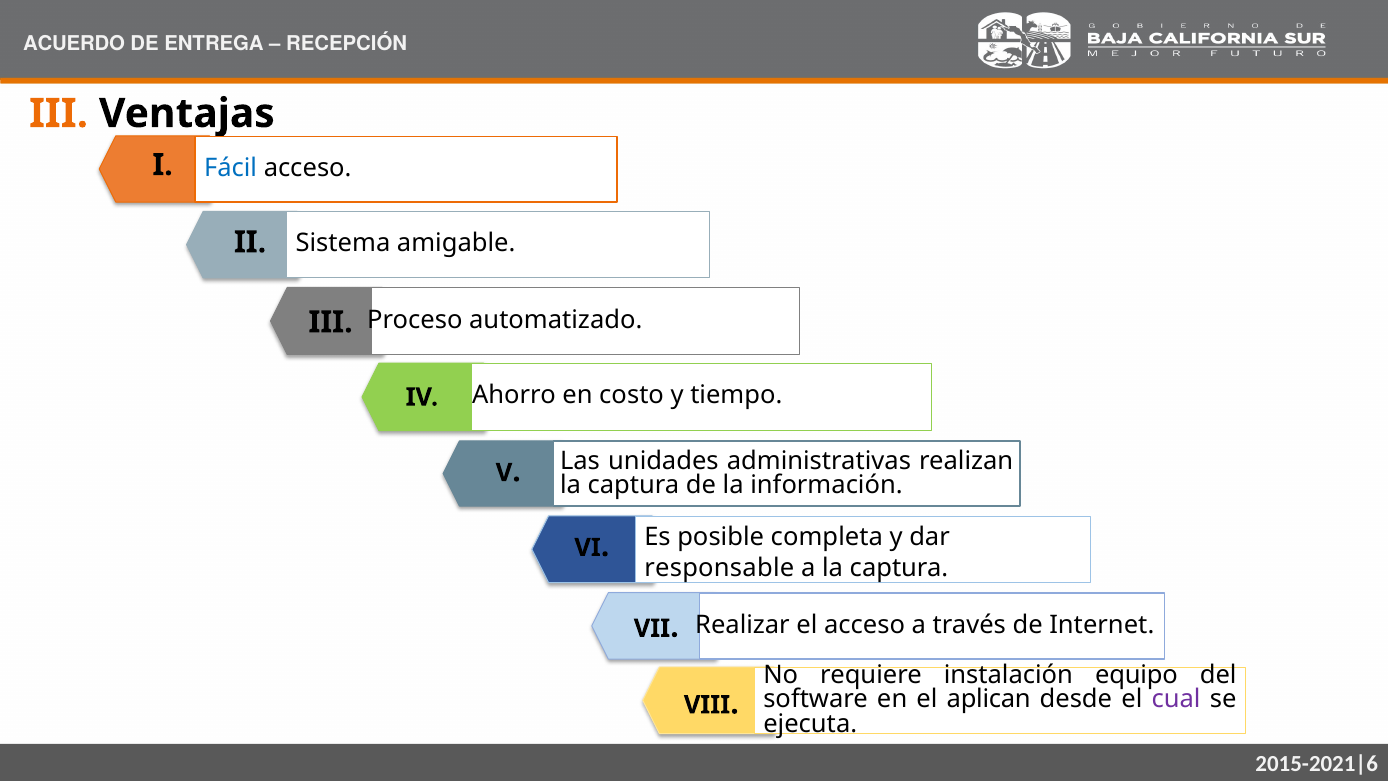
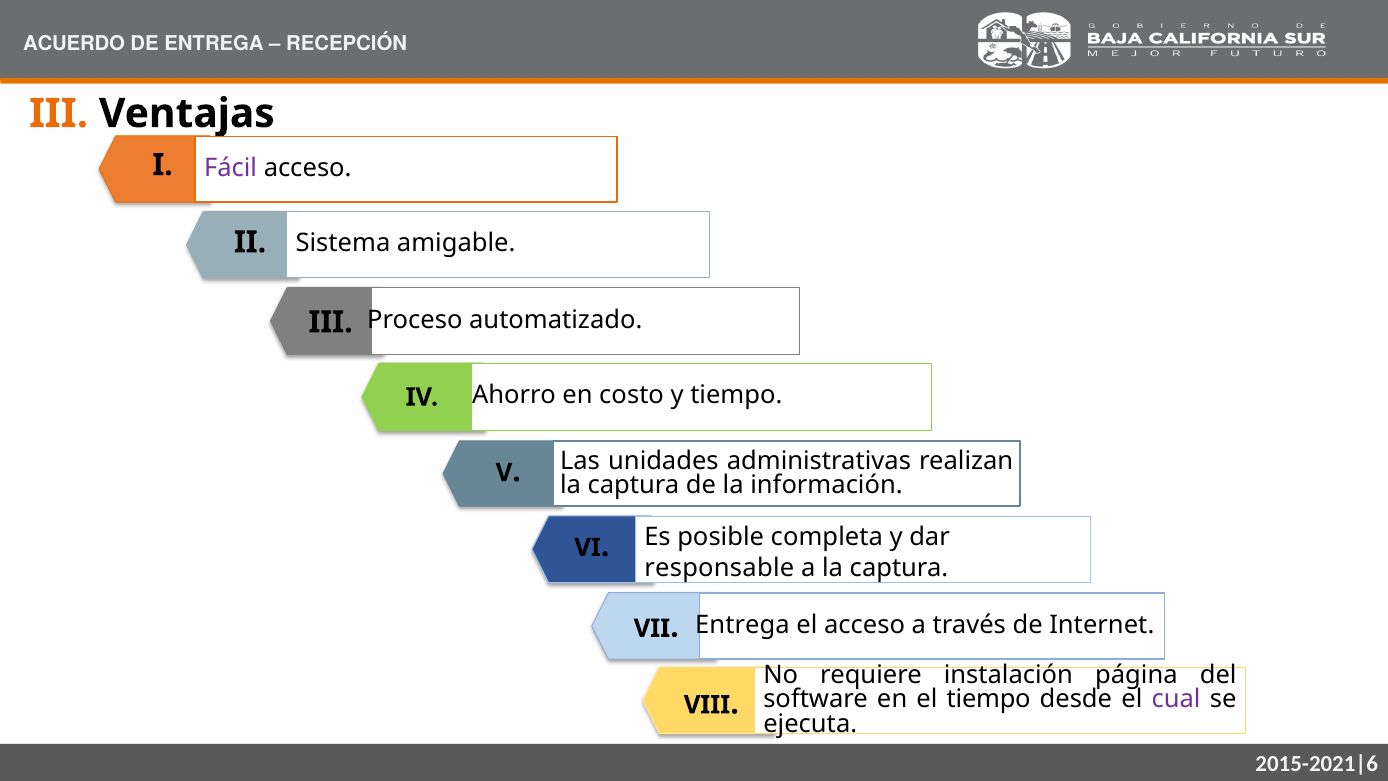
Fácil colour: blue -> purple (231, 168)
Realizar: Realizar -> Entrega (742, 625)
equipo: equipo -> página (1136, 675)
el aplican: aplican -> tiempo (989, 699)
